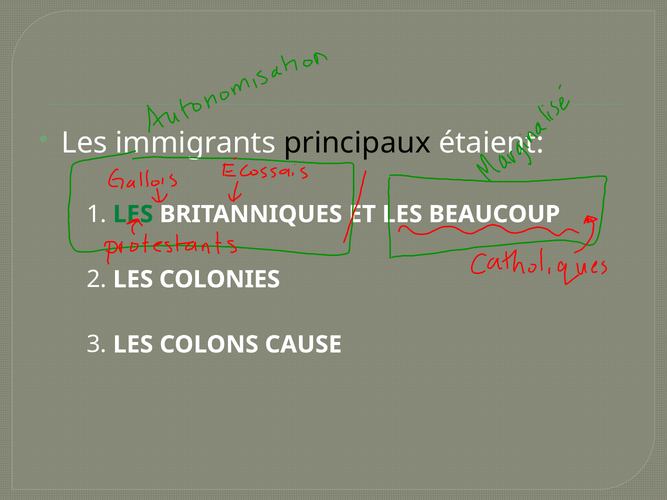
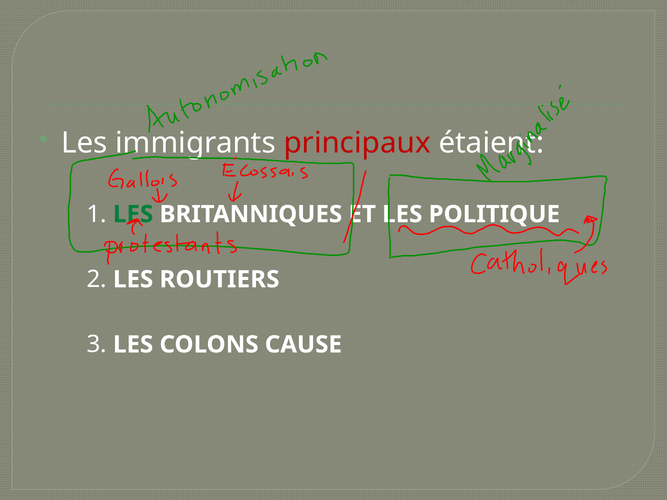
principaux colour: black -> red (357, 143)
BEAUCOUP: BEAUCOUP -> POLITIQUE (494, 214)
COLONIES: COLONIES -> ROUTIERS (219, 280)
